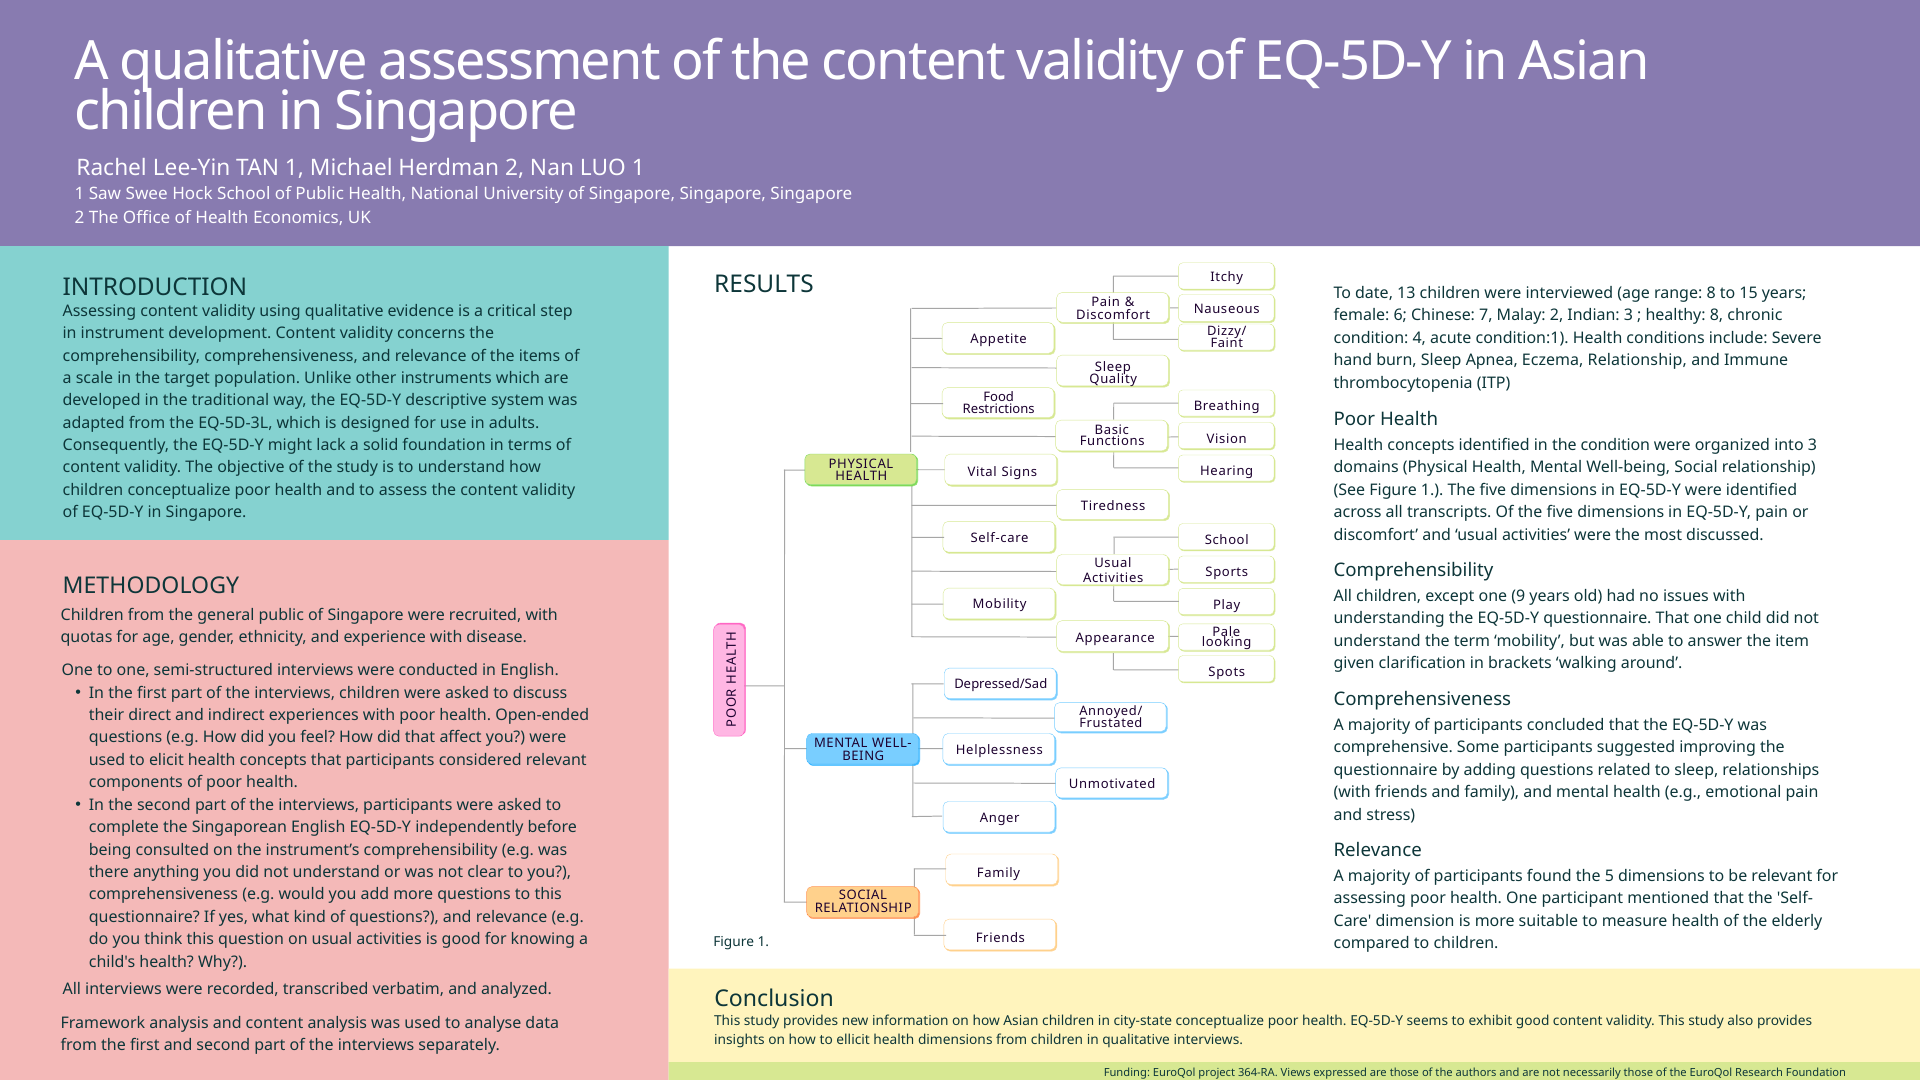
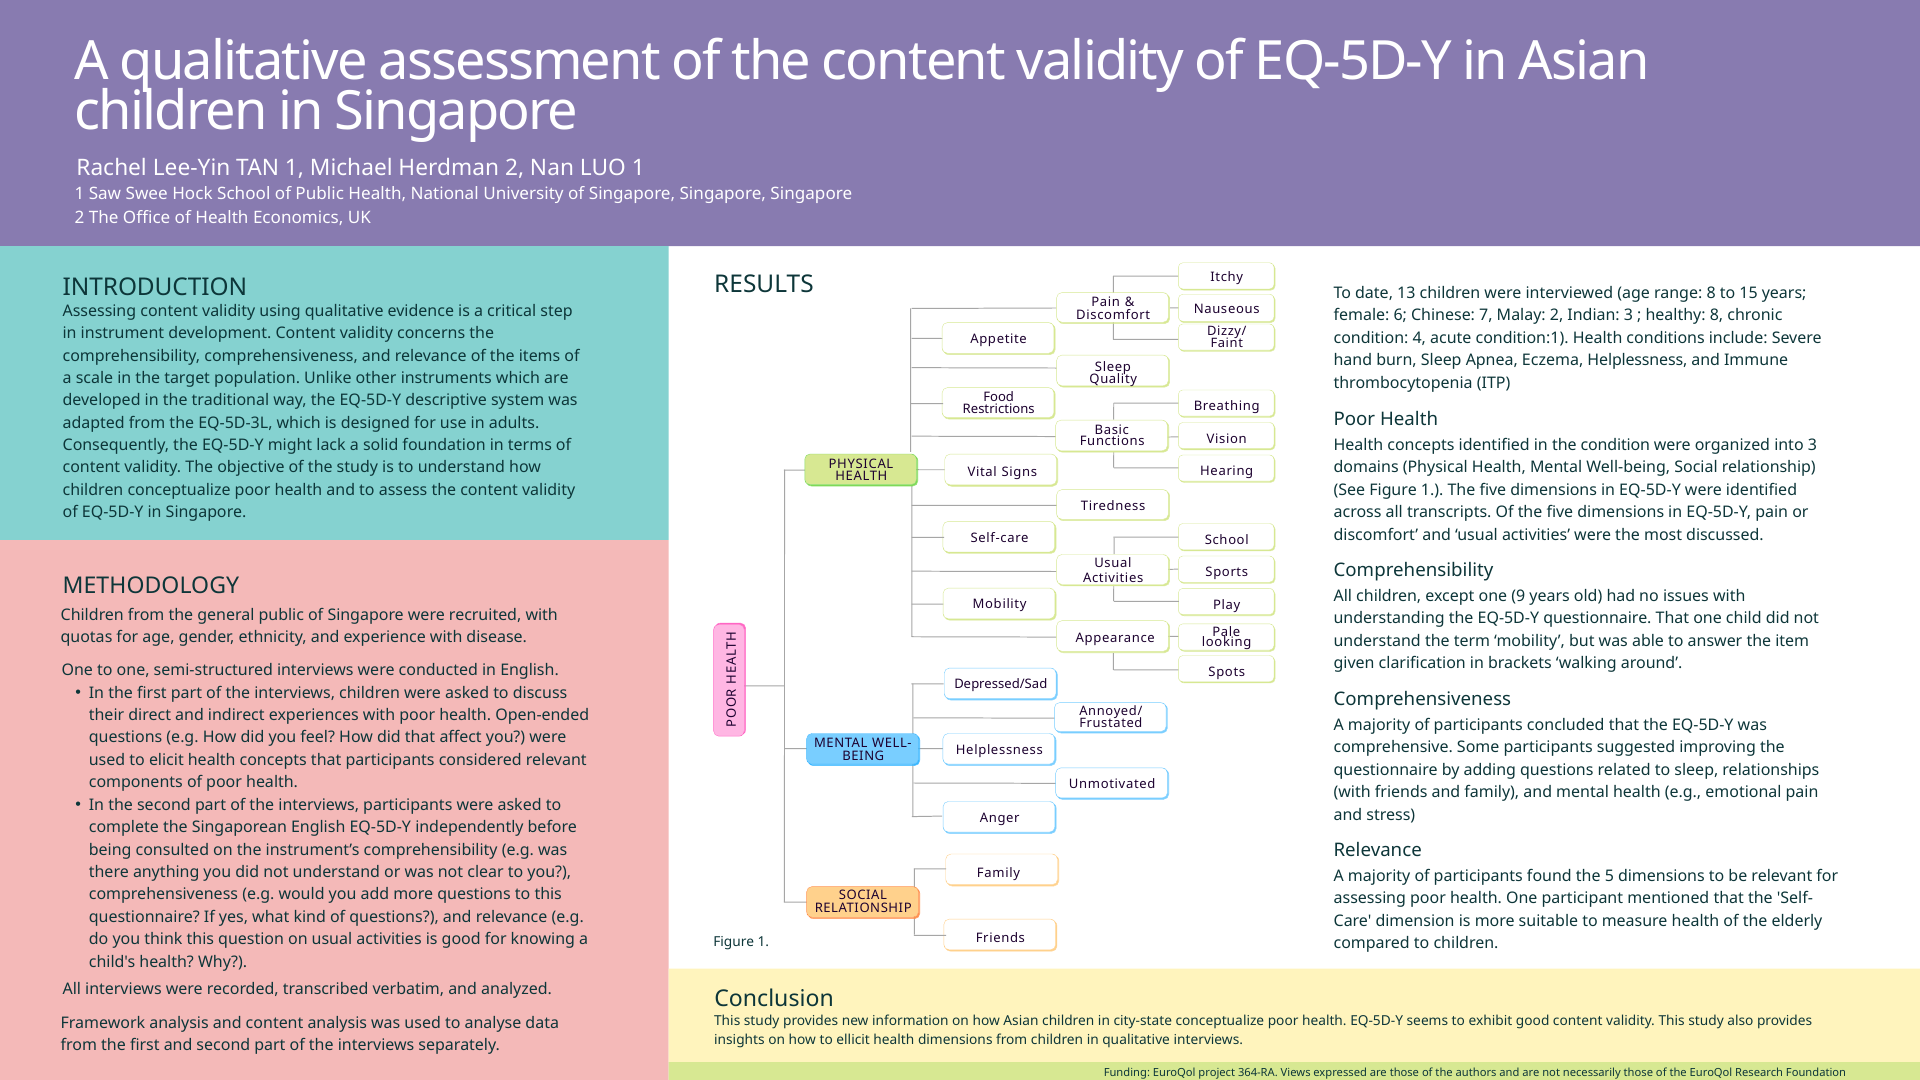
Eczema Relationship: Relationship -> Helplessness (1637, 360)
